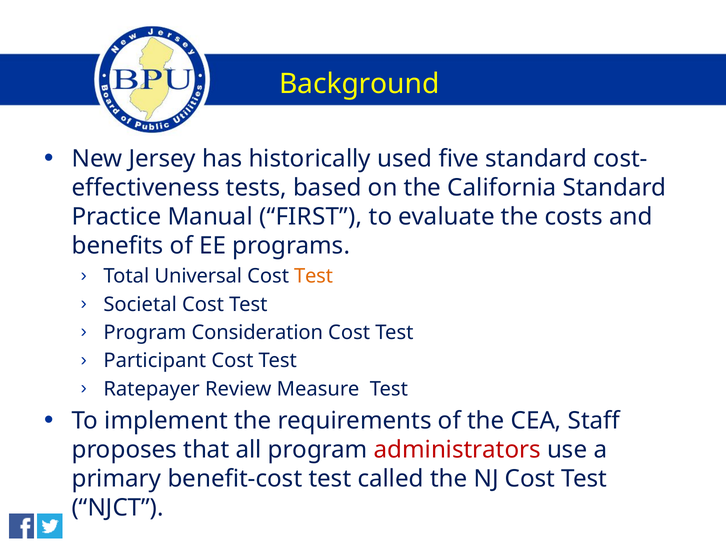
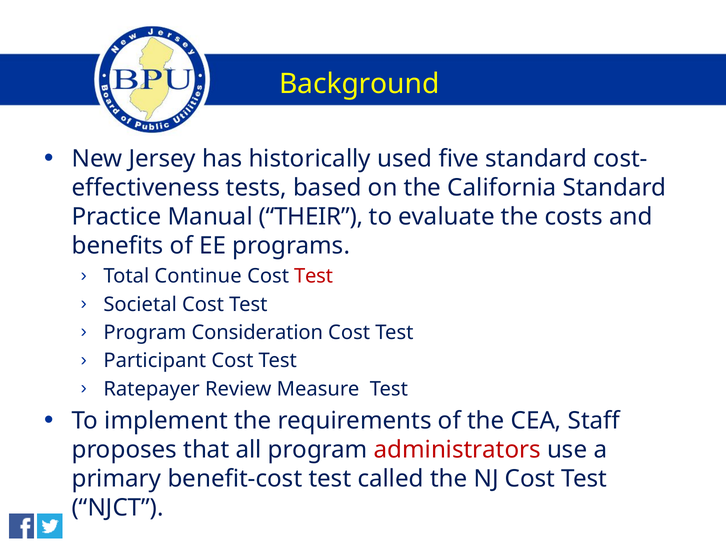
FIRST: FIRST -> THEIR (311, 217)
Universal: Universal -> Continue (198, 276)
Test colour: orange -> red (314, 276)
